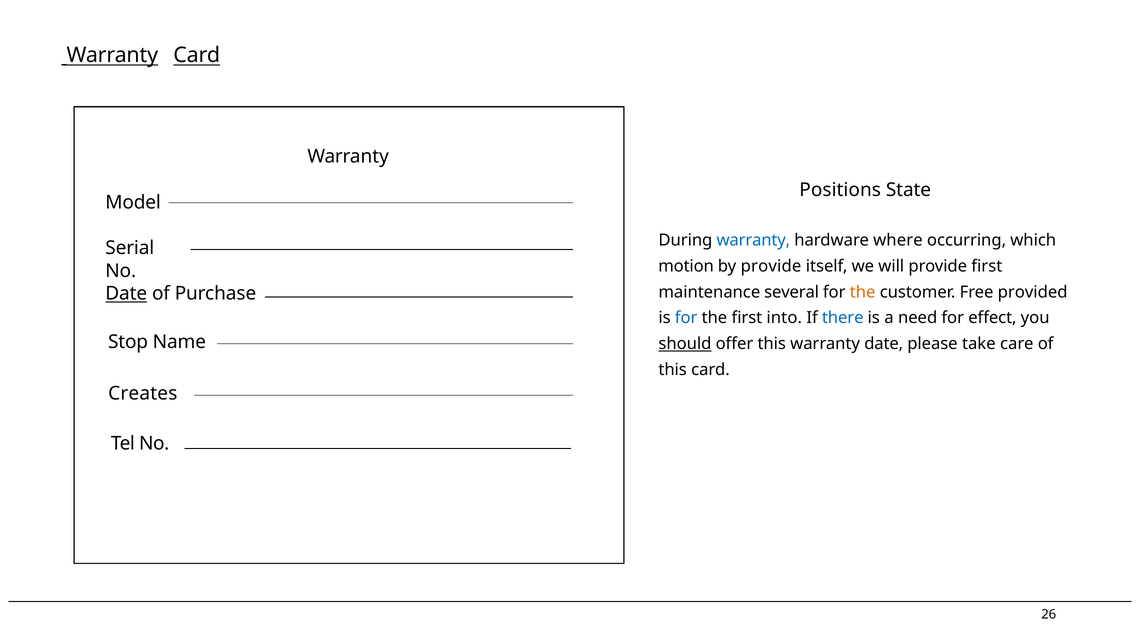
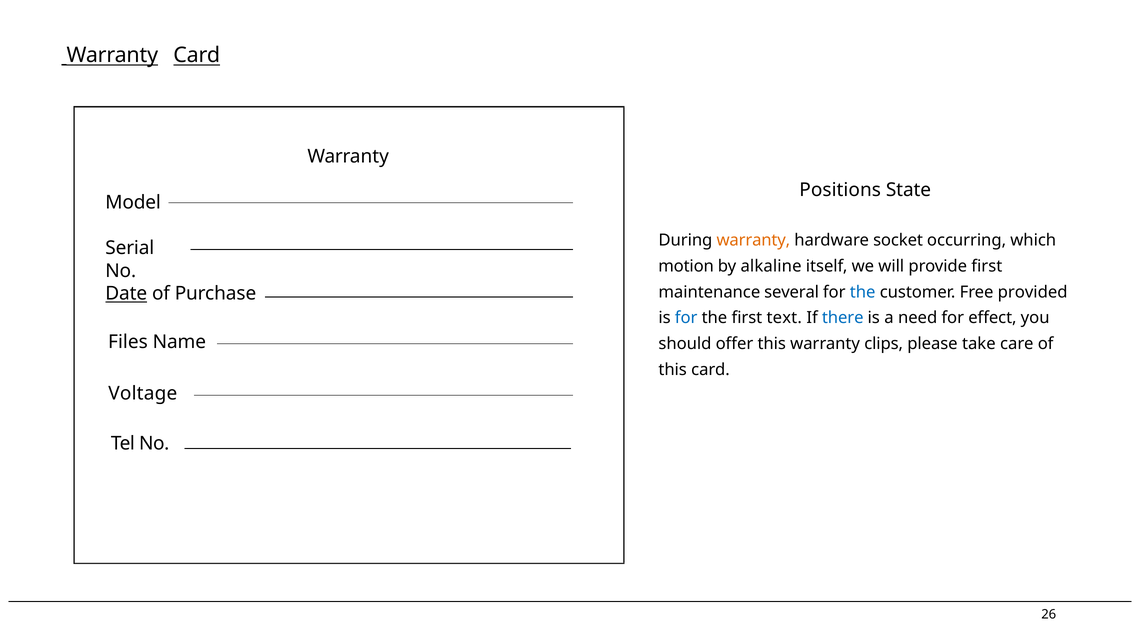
warranty colour: blue -> orange (753, 240)
where: where -> socket (898, 240)
by provide: provide -> alkaline (771, 266)
the colour: orange -> blue (863, 292)
into: into -> text (784, 318)
Stop: Stop -> Files (128, 342)
should underline: present -> none (685, 344)
warranty date: date -> clips (884, 344)
Creates: Creates -> Voltage (143, 394)
